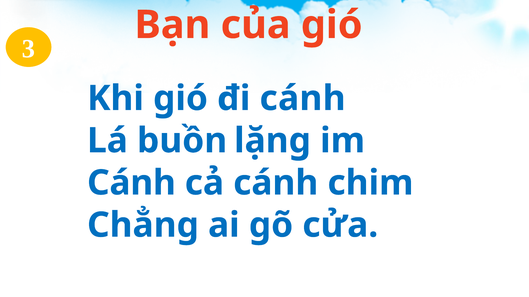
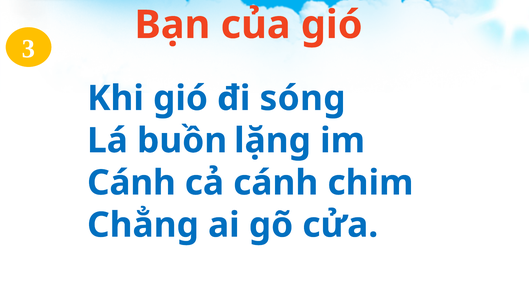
đi cánh: cánh -> sóng (303, 99)
